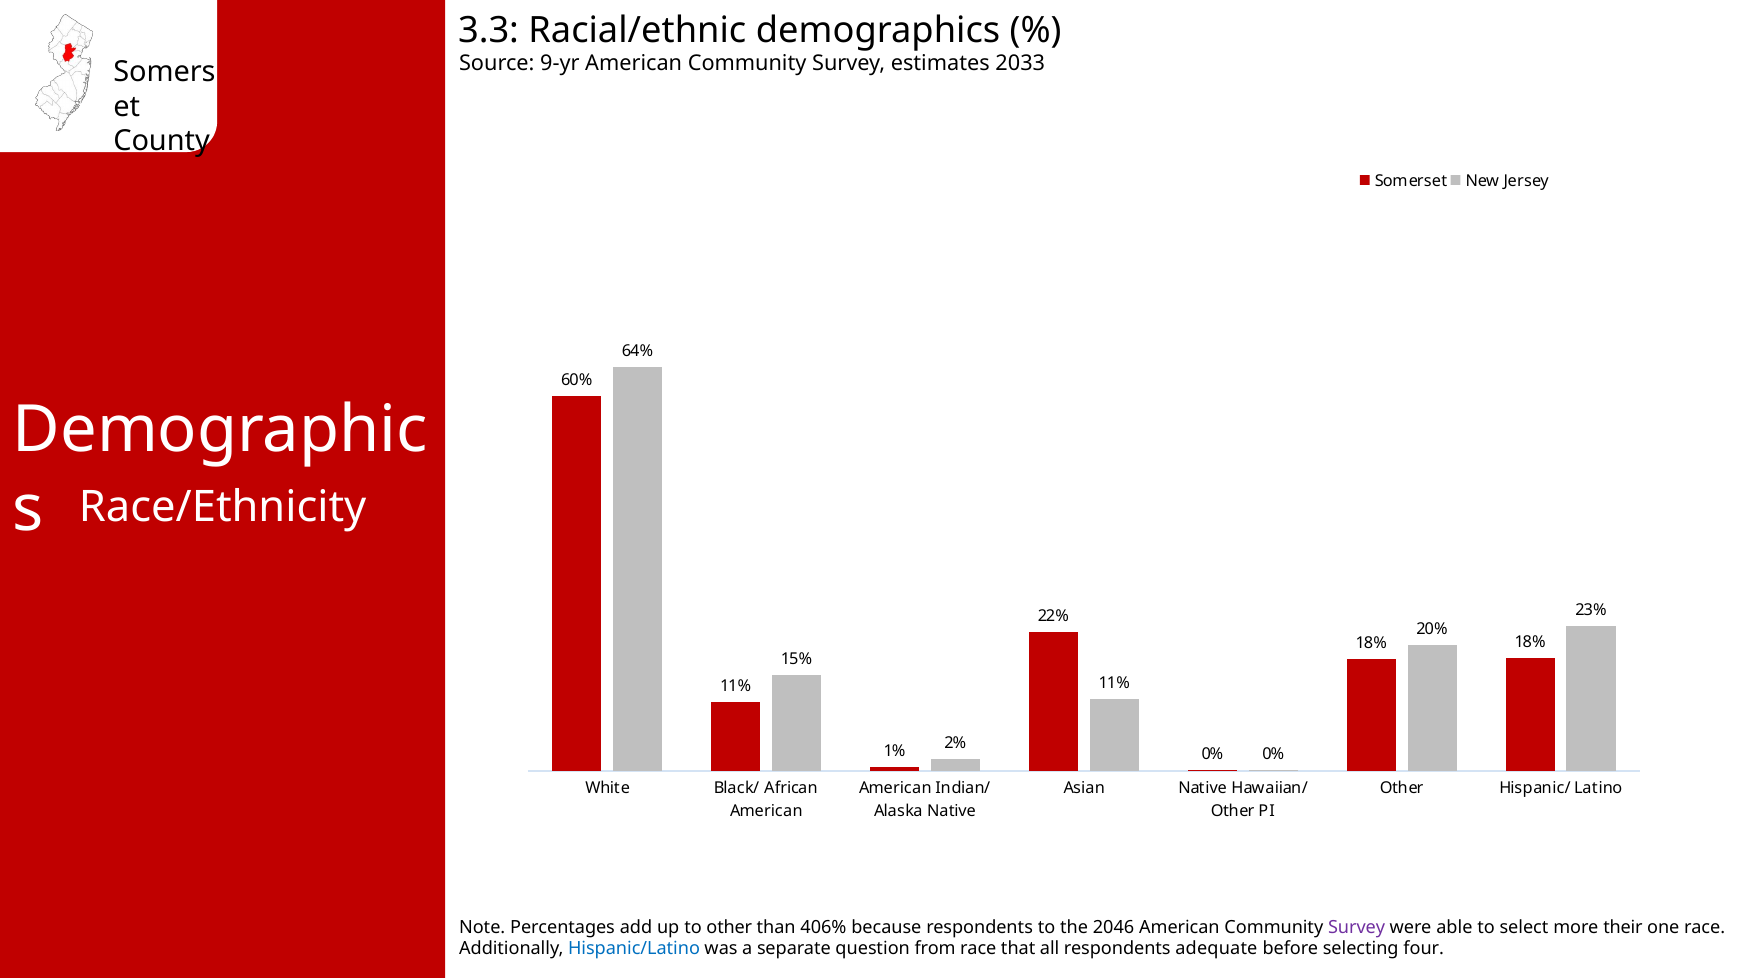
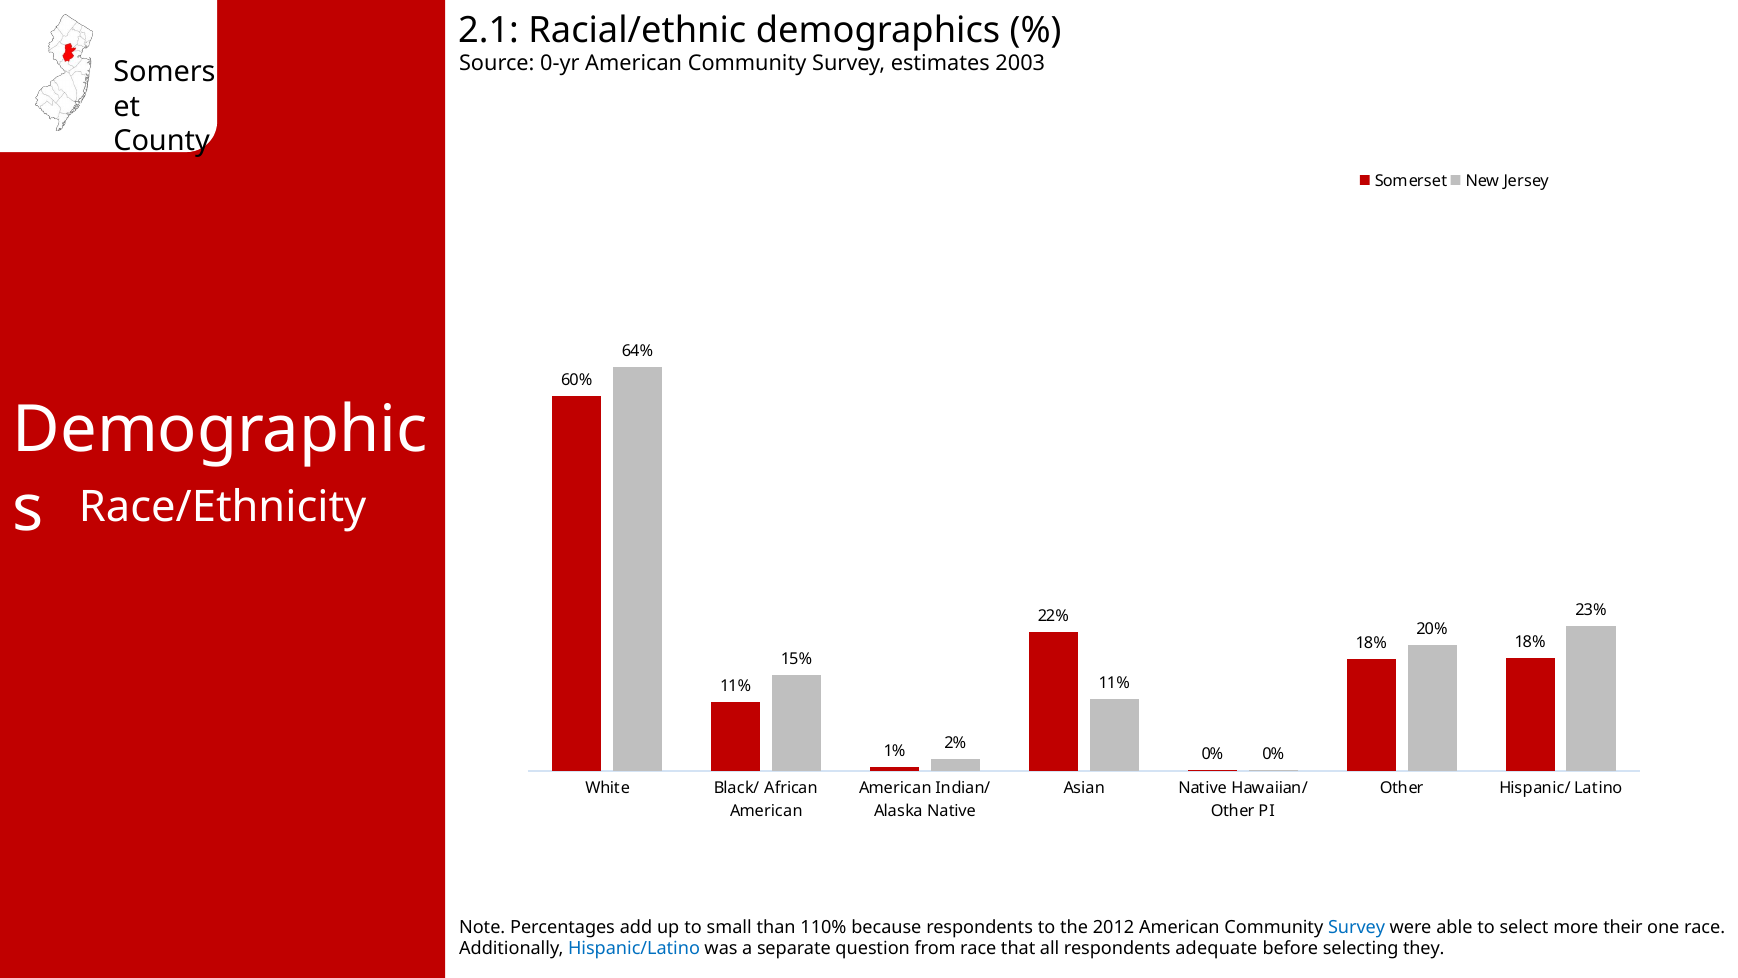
3.3: 3.3 -> 2.1 (489, 31)
9-yr: 9-yr -> 0-yr (560, 64)
2033: 2033 -> 2003 (1020, 64)
to other: other -> small (729, 927)
406%: 406% -> 110% (823, 927)
2046: 2046 -> 2012 (1114, 927)
Survey colour: purple -> blue (1357, 927)
four: four -> they (1424, 948)
